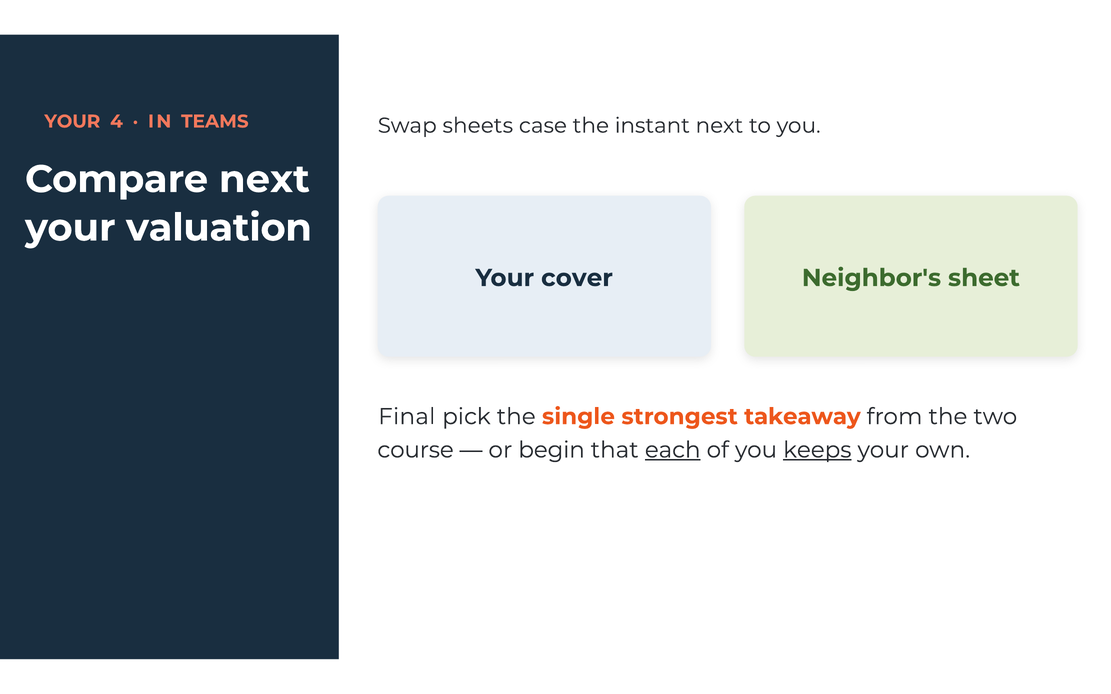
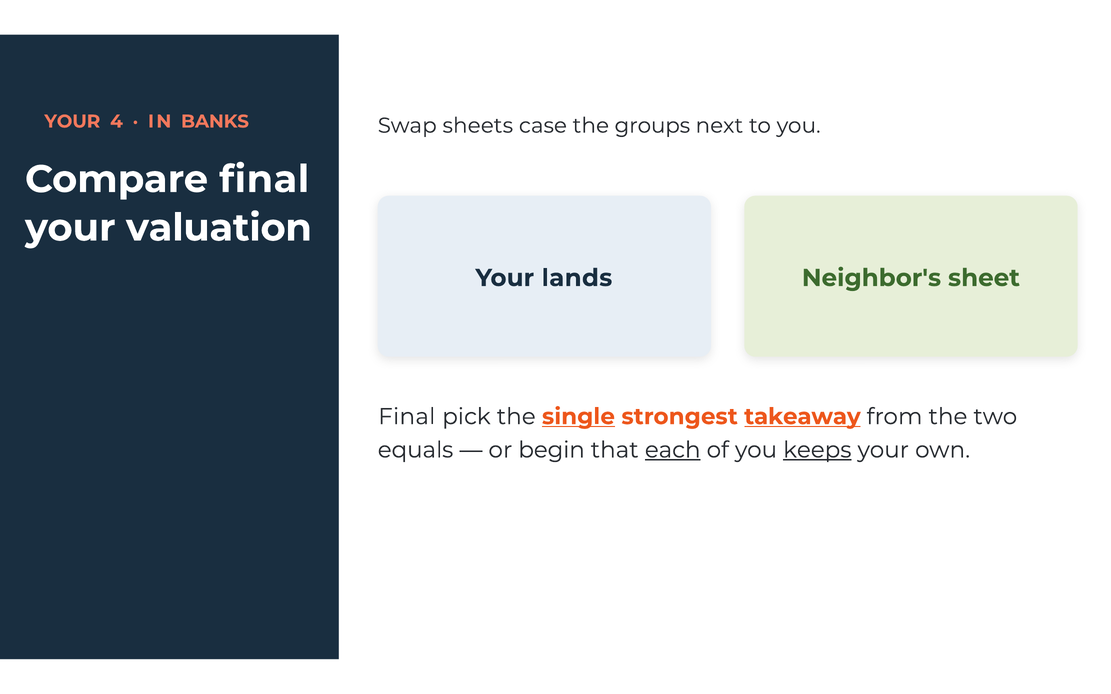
TEAMS: TEAMS -> BANKS (215, 122)
instant: instant -> groups (652, 126)
Compare next: next -> final (264, 179)
cover: cover -> lands (577, 278)
single underline: none -> present (578, 417)
takeaway underline: none -> present (802, 417)
course: course -> equals (416, 450)
